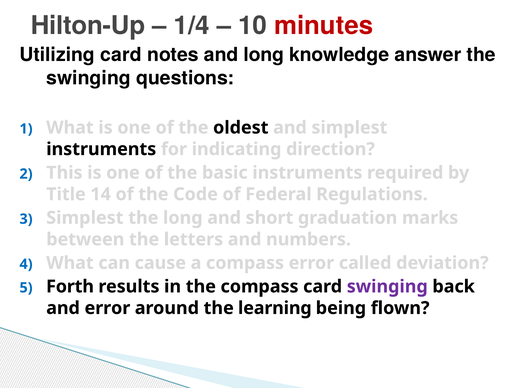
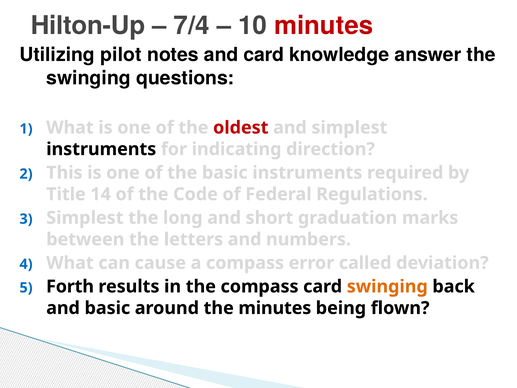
1/4: 1/4 -> 7/4 (192, 25)
Utilizing card: card -> pilot (121, 55)
and long: long -> card (264, 55)
oldest colour: black -> red (241, 128)
swinging colour: purple -> orange (387, 286)
and error: error -> basic (107, 308)
the learning: learning -> minutes (275, 308)
